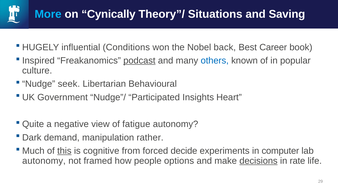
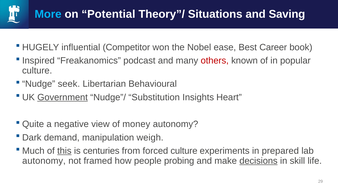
Cynically: Cynically -> Potential (108, 14)
Conditions: Conditions -> Competitor (126, 47)
back: back -> ease (225, 47)
podcast underline: present -> none (139, 61)
others colour: blue -> red (215, 61)
Government underline: none -> present (63, 97)
Participated: Participated -> Substitution (154, 97)
fatigue: fatigue -> money (136, 124)
rather: rather -> weigh (150, 138)
cognitive: cognitive -> centuries (101, 151)
forced decide: decide -> culture (184, 151)
computer: computer -> prepared (280, 151)
options: options -> probing (179, 161)
rate: rate -> skill (297, 161)
